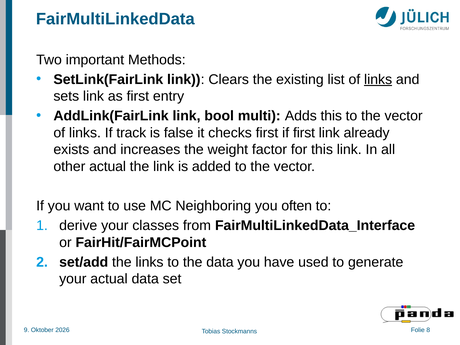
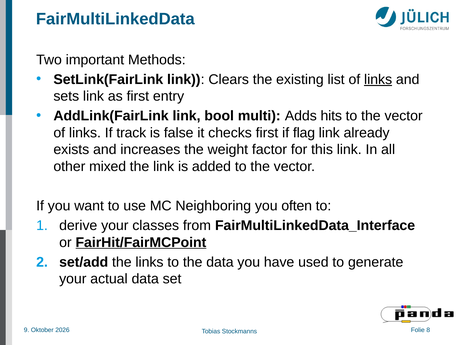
Adds this: this -> hits (331, 116)
if first: first -> flag (304, 133)
other actual: actual -> mixed (108, 167)
FairHit/FairMCPoint underline: none -> present (141, 242)
